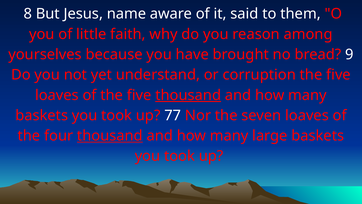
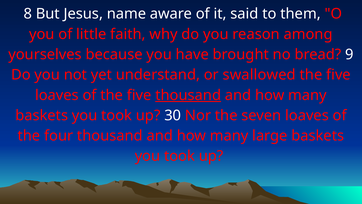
corruption: corruption -> swallowed (259, 75)
77: 77 -> 30 (173, 115)
thousand underline: present -> none (110, 136)
